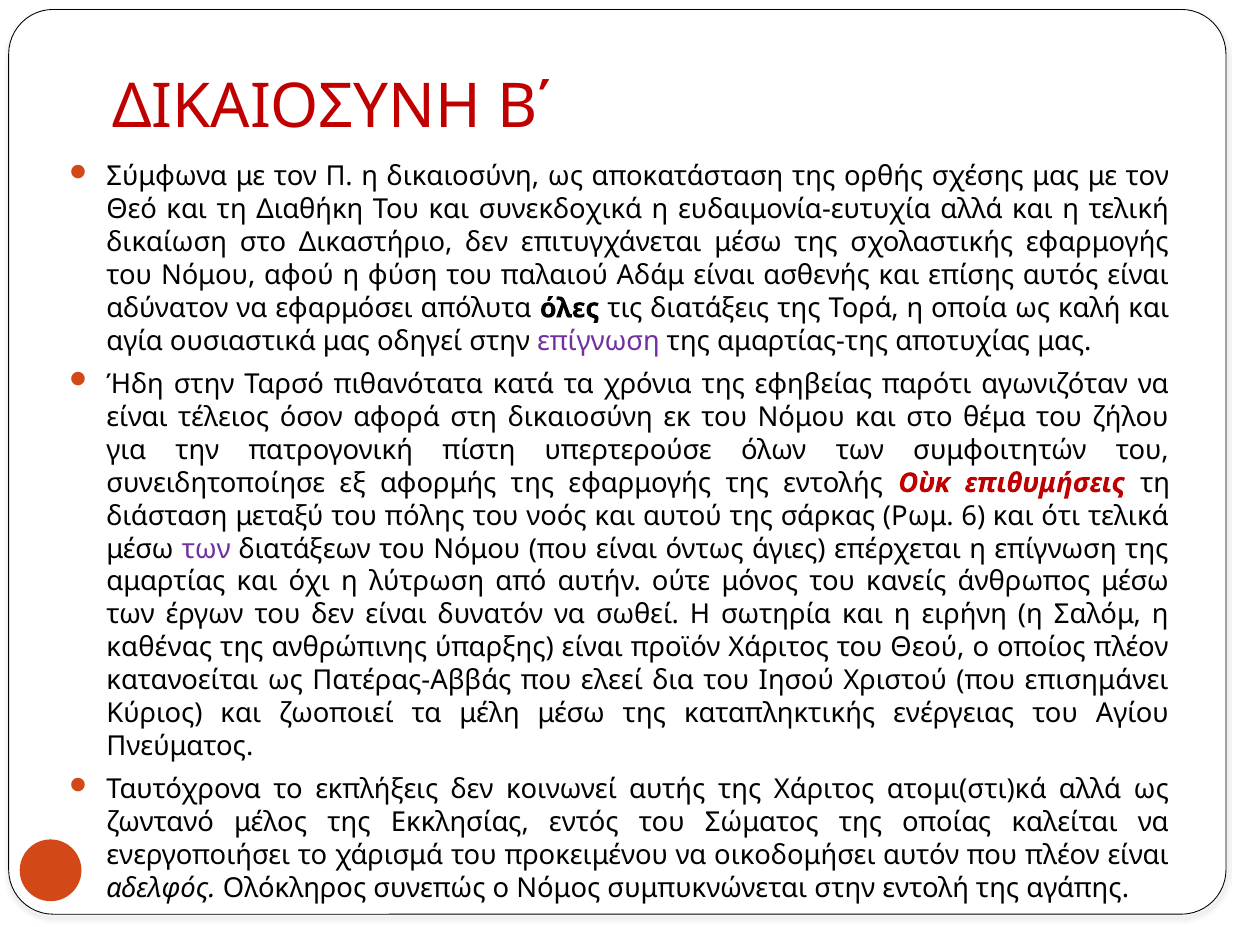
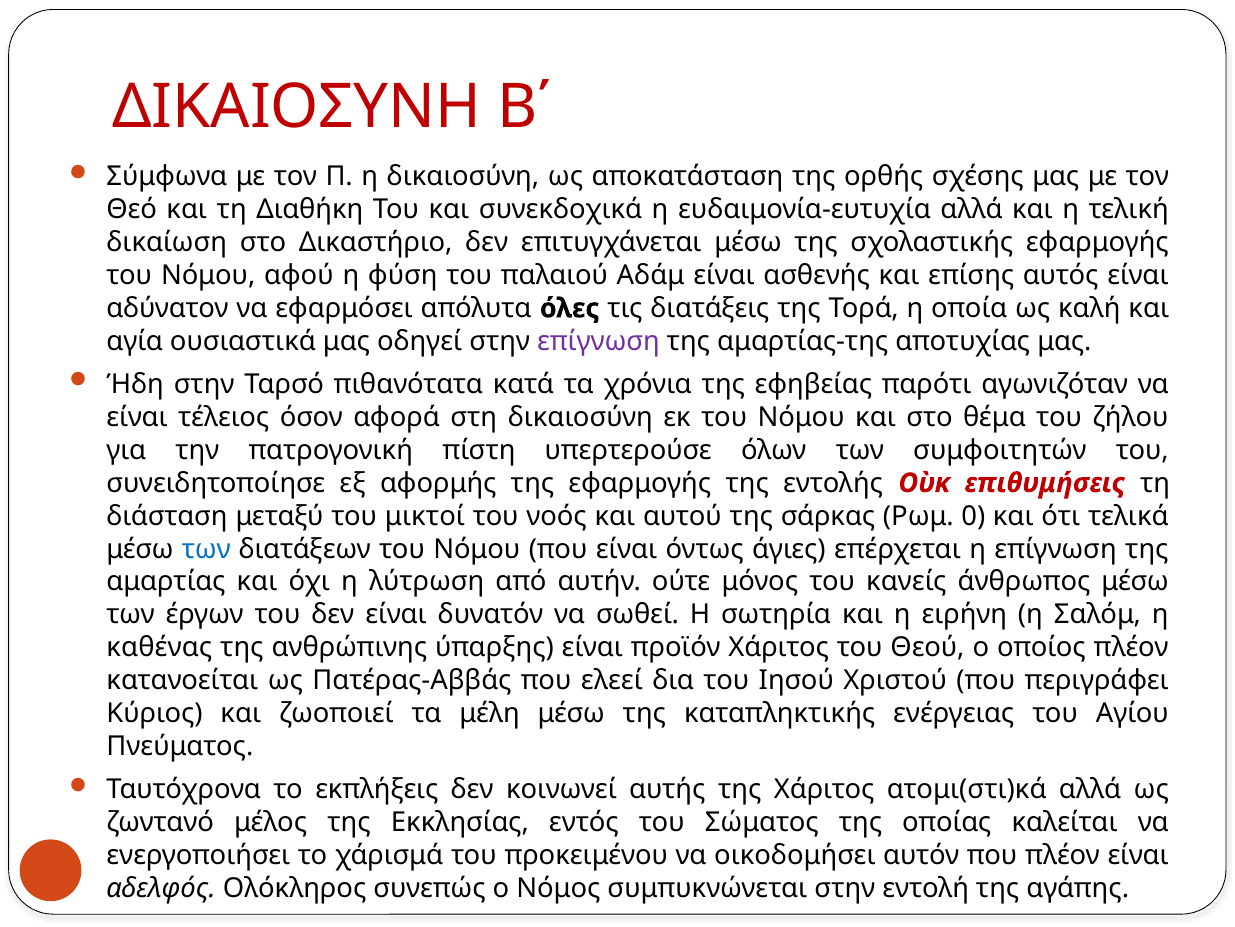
πόλης: πόλης -> μικτοί (425, 516)
6: 6 -> 0 (973, 516)
των colour: purple -> blue (206, 549)
επισημάνει: επισημάνει -> περιγράφει (1097, 680)
